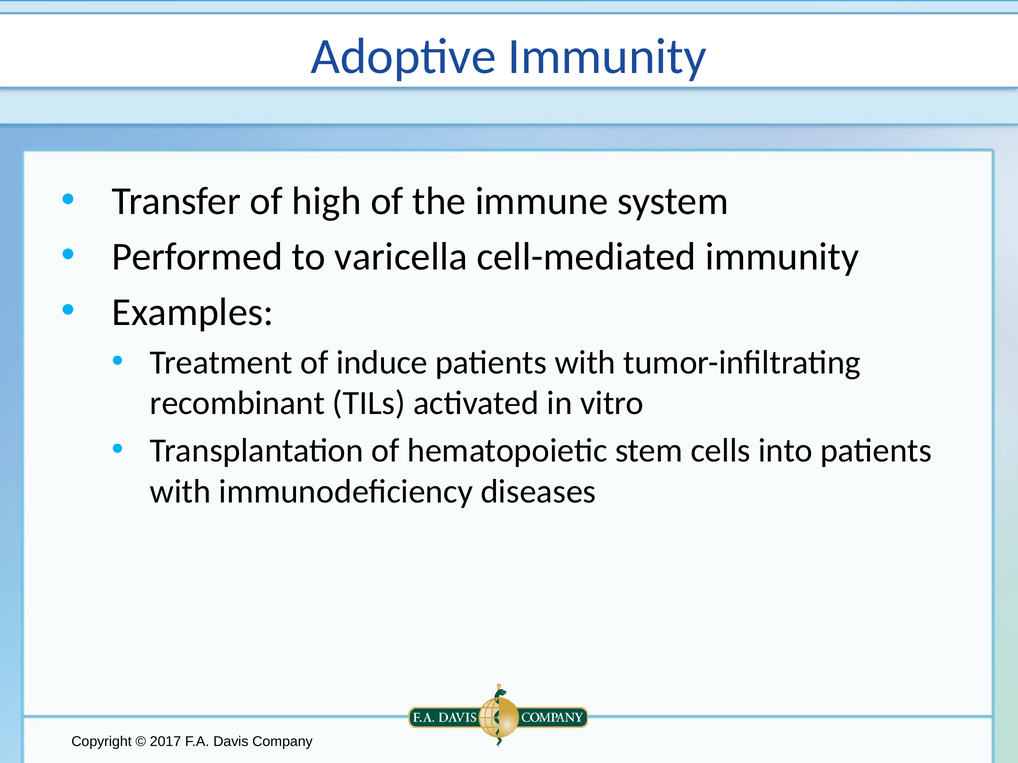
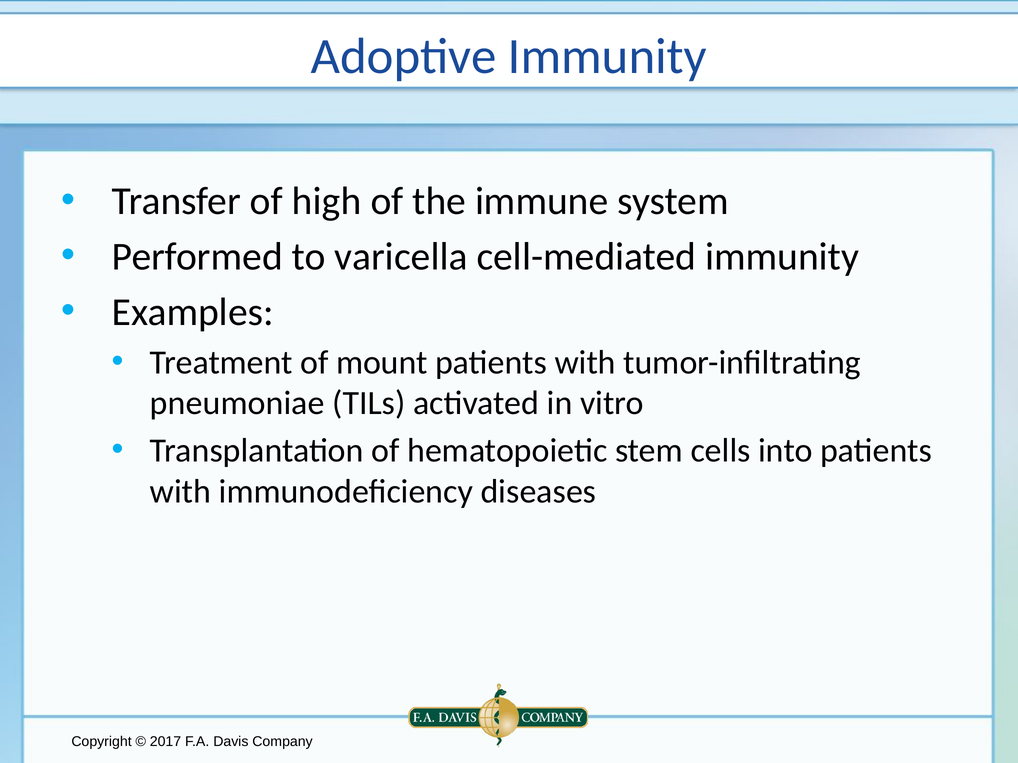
induce: induce -> mount (382, 363)
recombinant: recombinant -> pneumoniae (237, 403)
